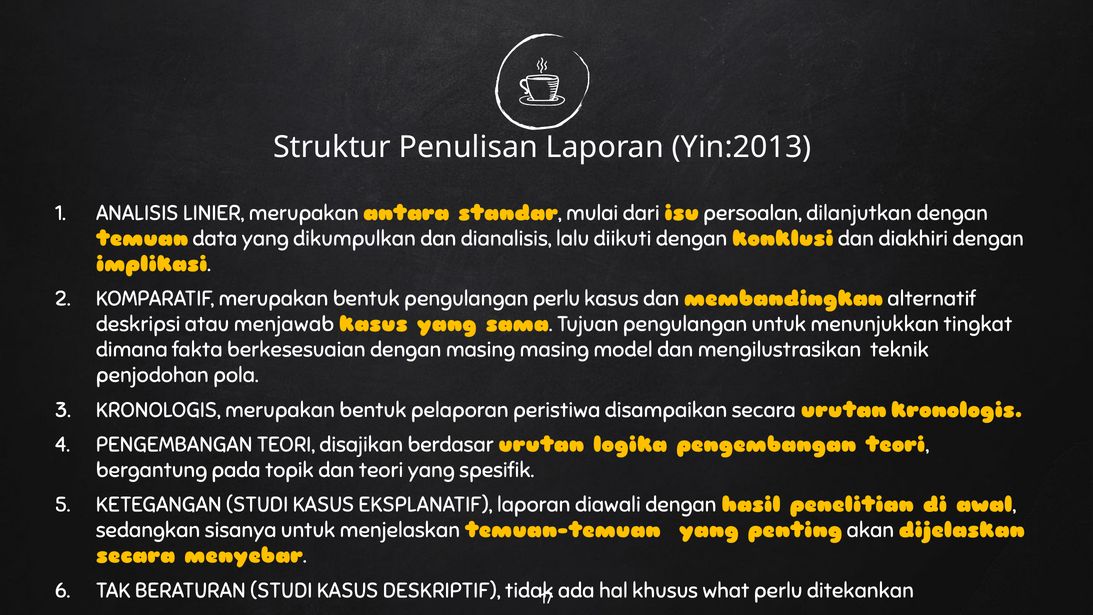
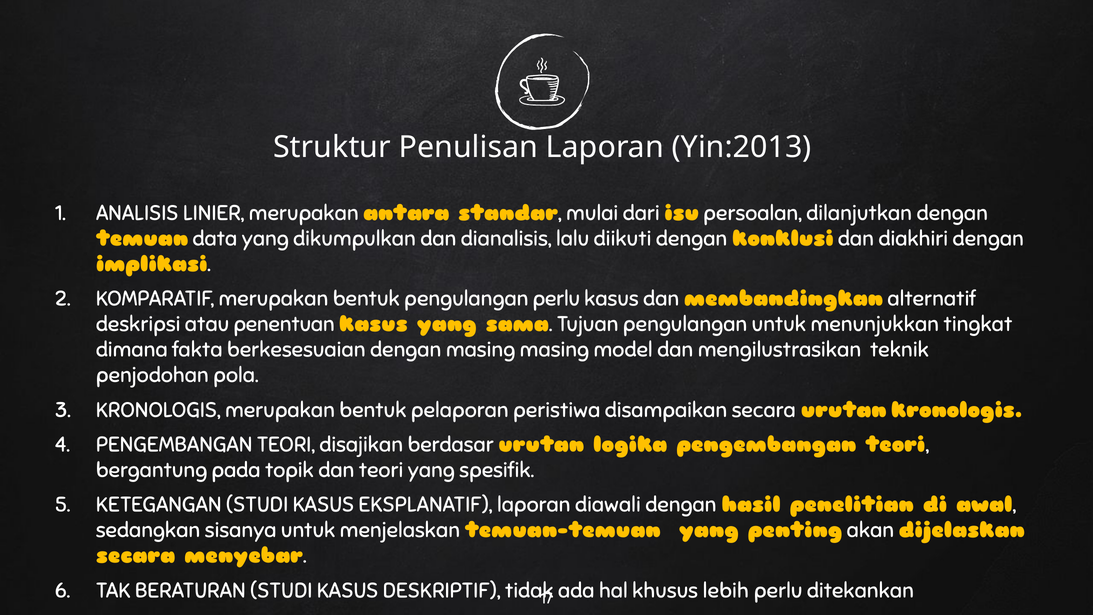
menjawab: menjawab -> penentuan (284, 324)
what: what -> lebih (726, 590)
